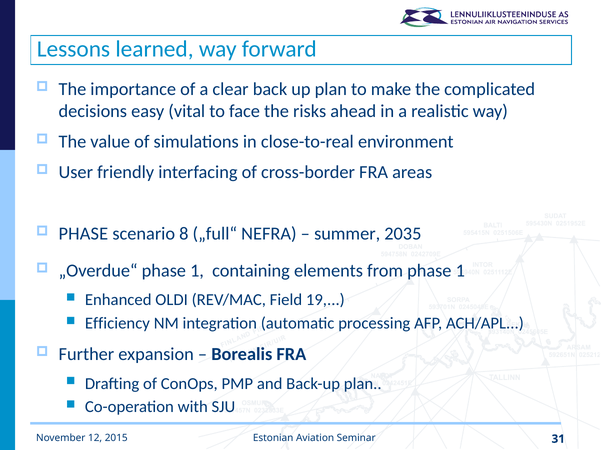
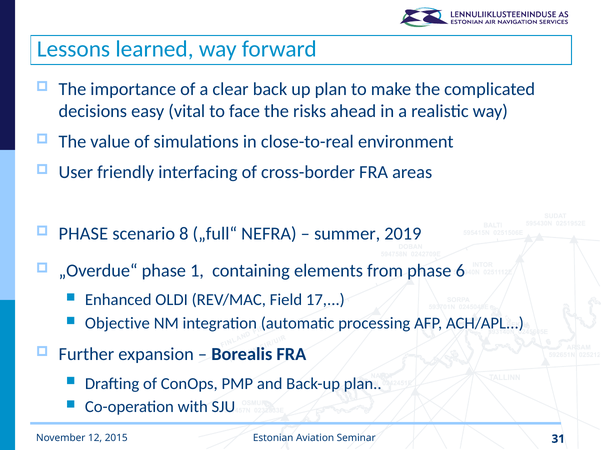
2035: 2035 -> 2019 (403, 234)
from phase 1: 1 -> 6 (460, 271)
19: 19 -> 17 (325, 300)
Efficiency: Efficiency -> Objective (117, 324)
